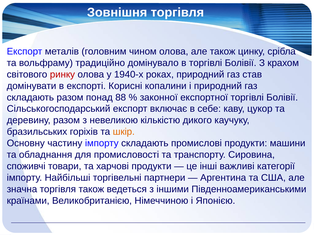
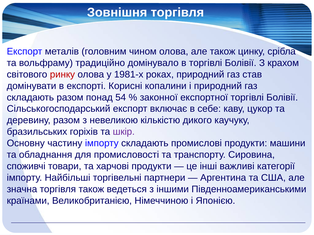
1940-х: 1940-х -> 1981-х (129, 75)
88: 88 -> 54 (121, 98)
шкір colour: orange -> purple (124, 132)
